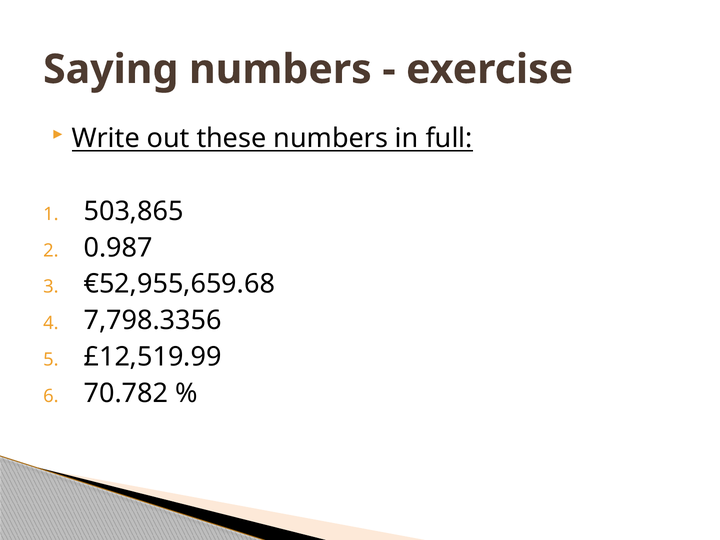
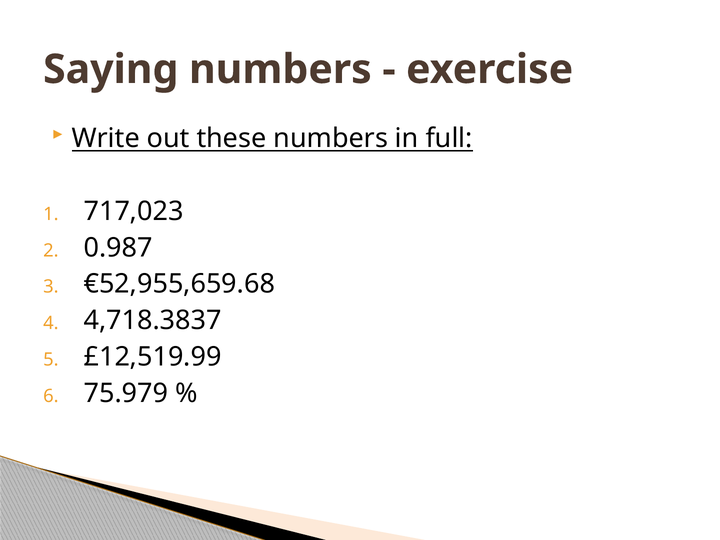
503,865: 503,865 -> 717,023 (134, 211)
7,798.3356: 7,798.3356 -> 4,718.3837 (153, 320)
70.782: 70.782 -> 75.979 (126, 393)
